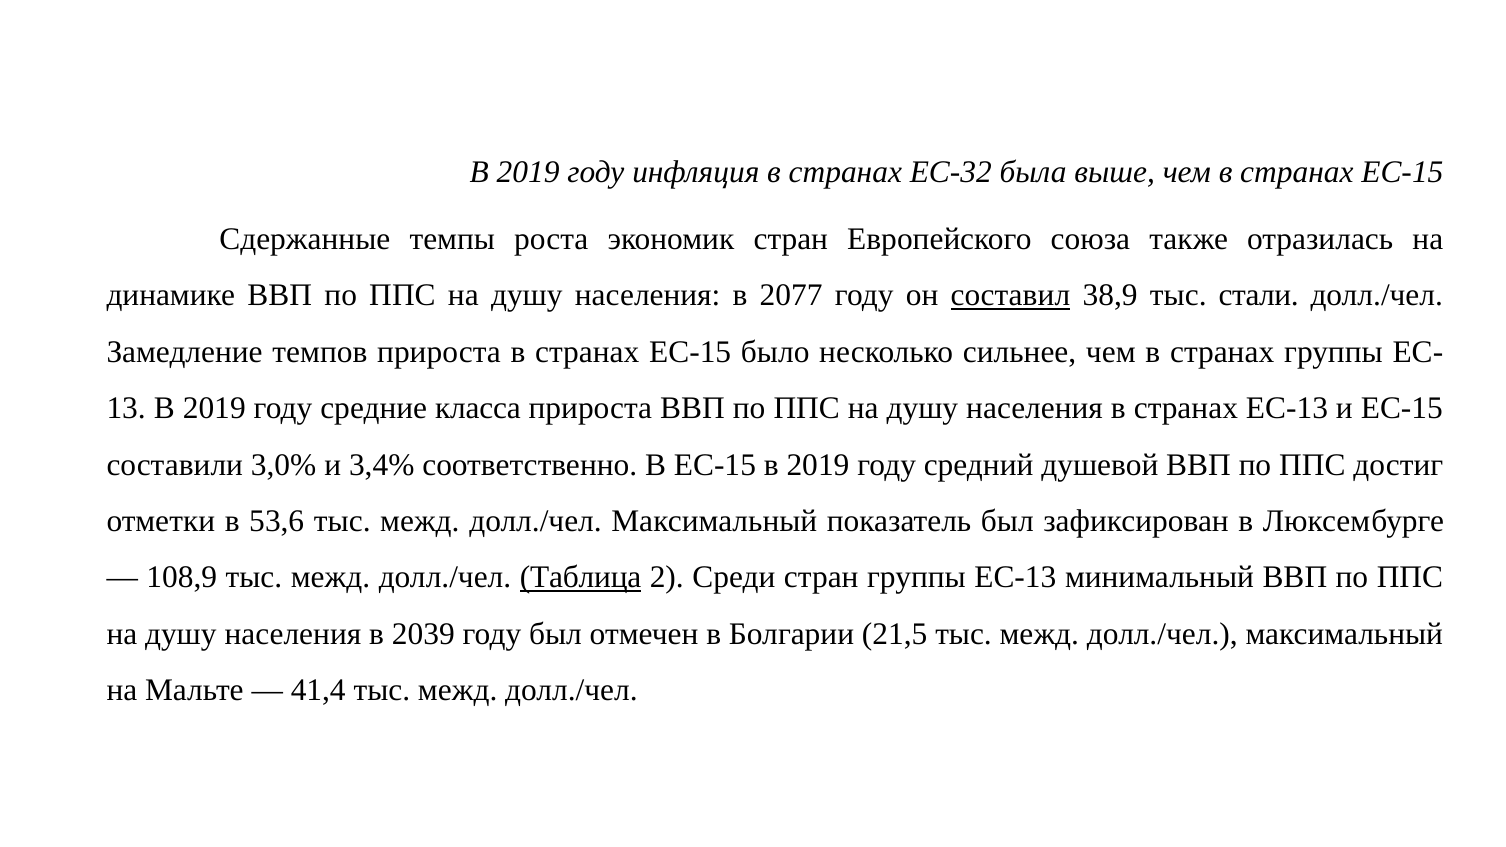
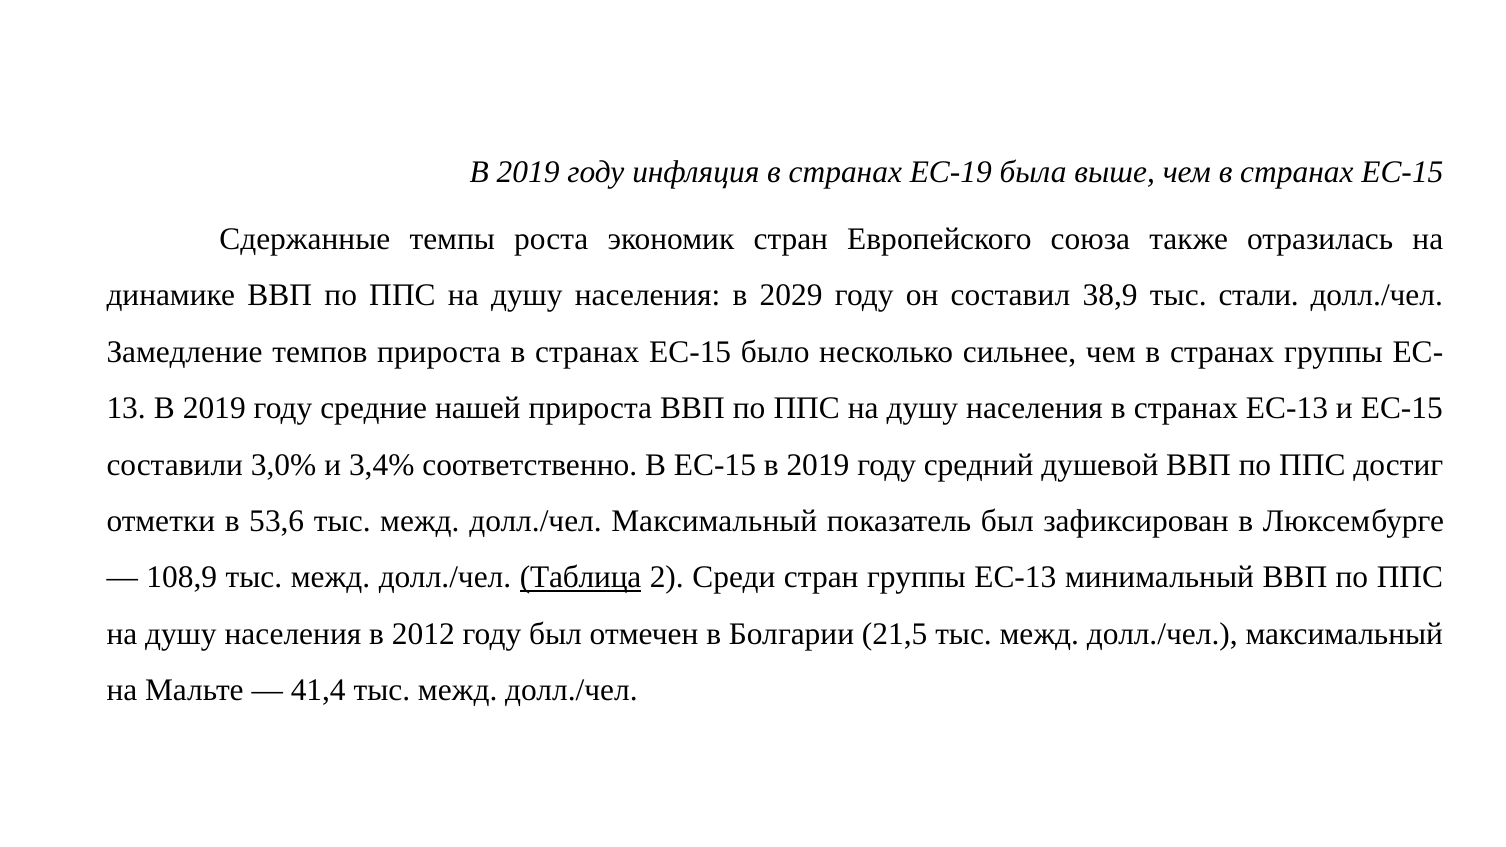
ЕС-32: ЕС-32 -> ЕС-19 (951, 173)
2077: 2077 -> 2029 (791, 295)
составил underline: present -> none (1010, 295)
класса: класса -> нашей (478, 408)
2039: 2039 -> 2012 (423, 634)
